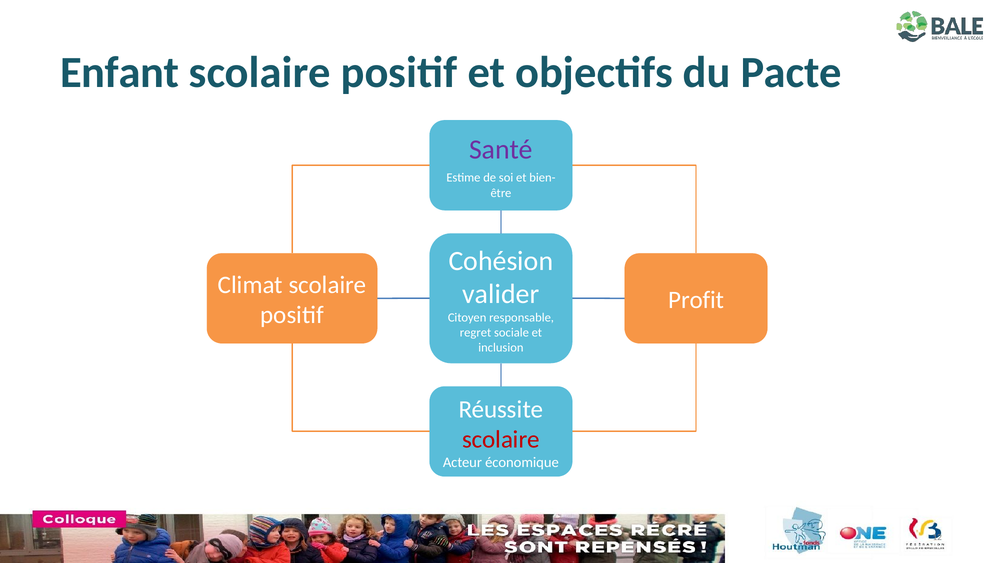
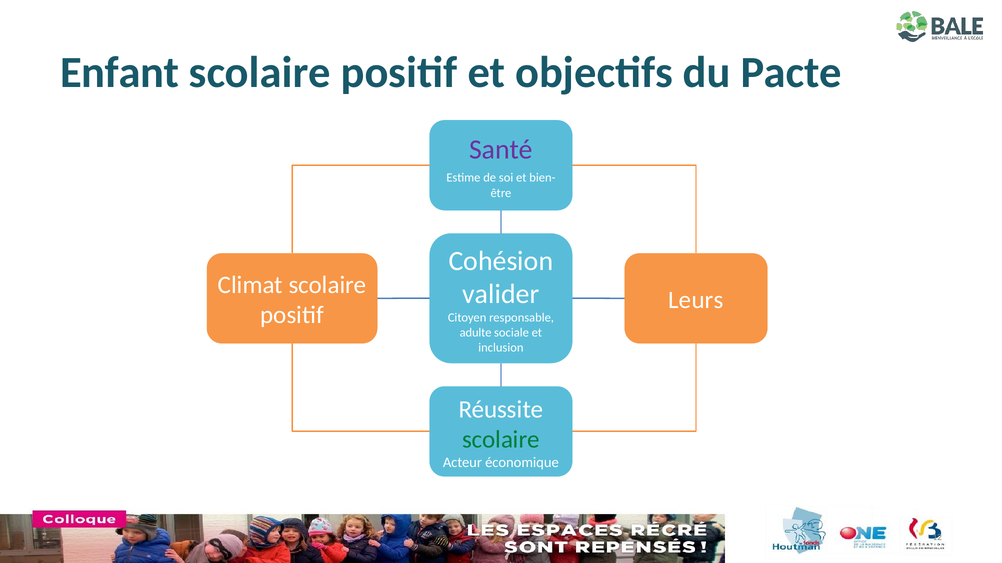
Profit: Profit -> Leurs (696, 300)
regret: regret -> adulte (476, 333)
scolaire colour: red -> green (501, 440)
